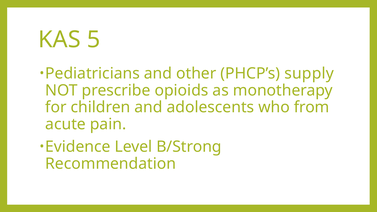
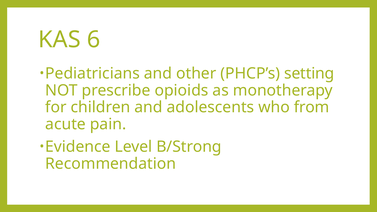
5: 5 -> 6 (94, 40)
supply: supply -> setting (309, 73)
